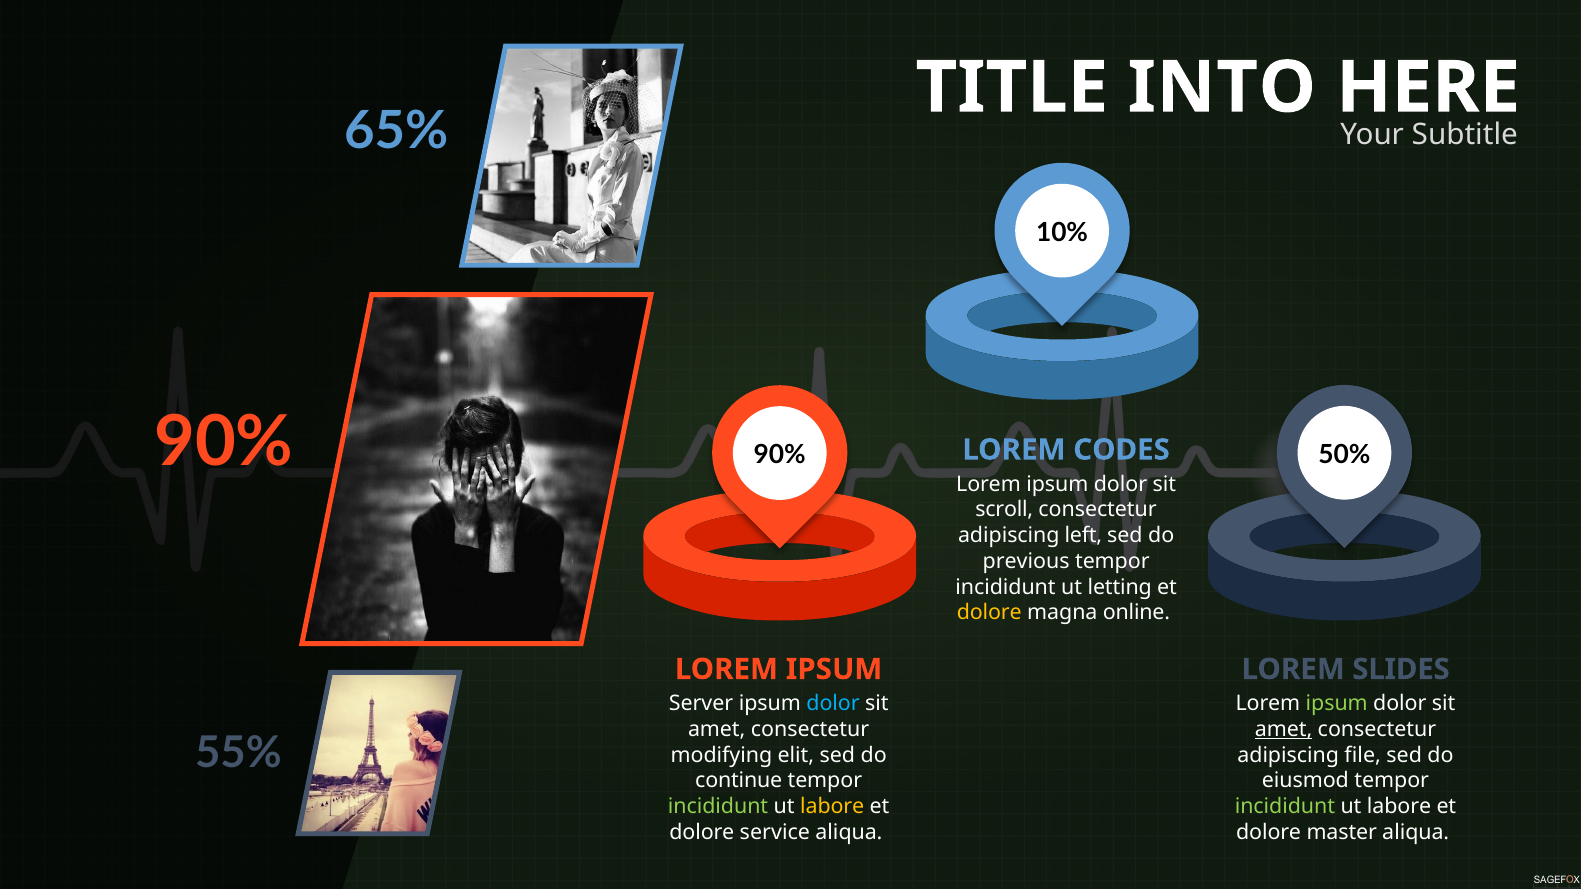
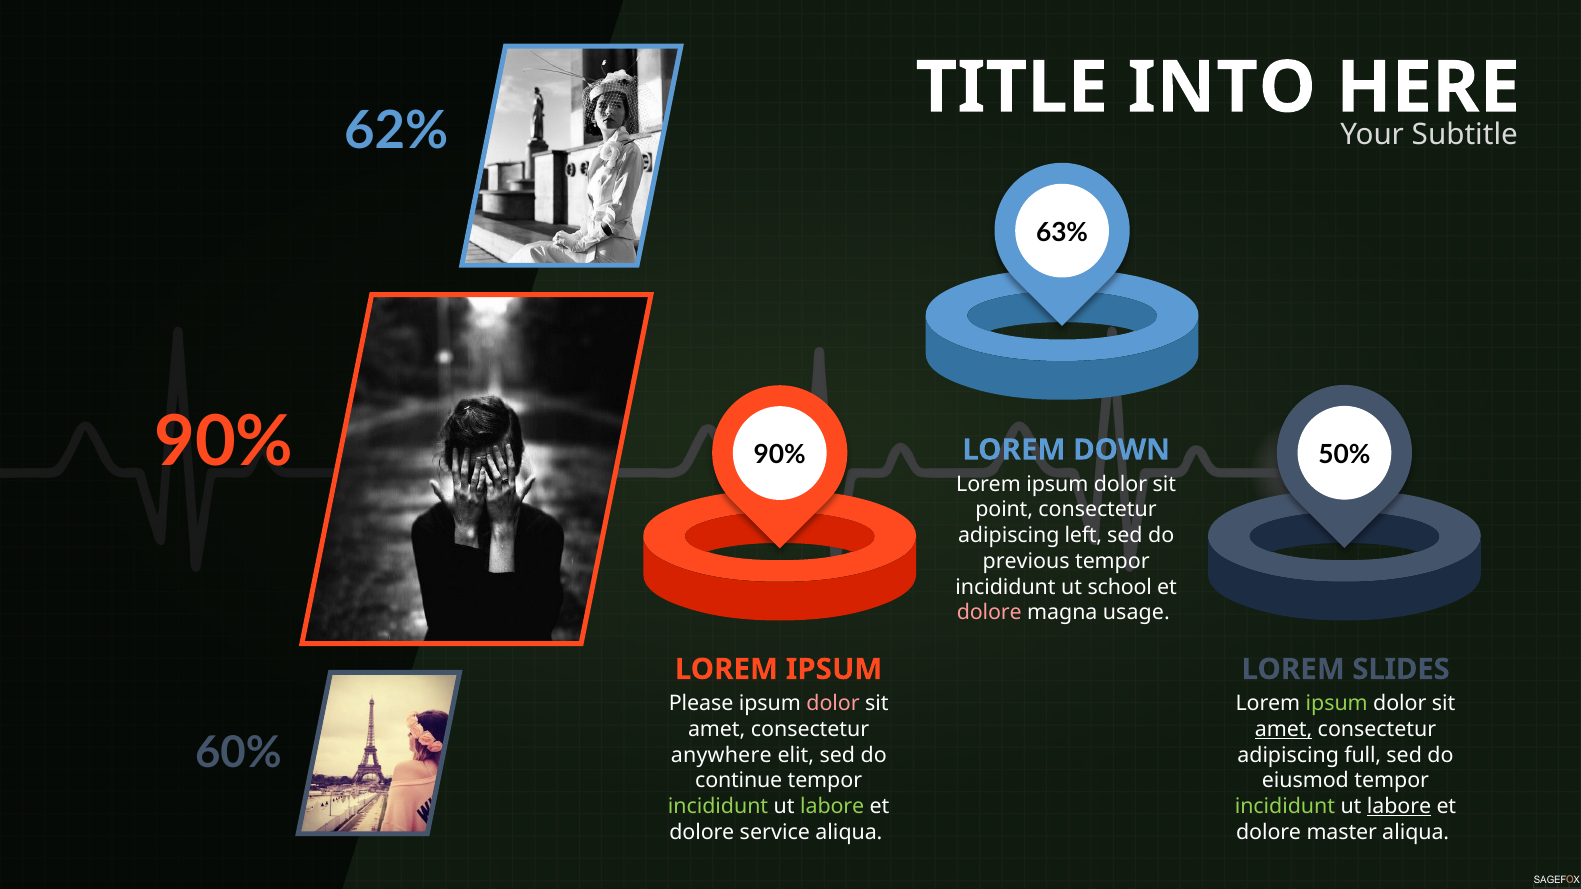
65%: 65% -> 62% (396, 132)
10%: 10% -> 63% (1062, 233)
CODES: CODES -> DOWN (1122, 450)
scroll: scroll -> point (1004, 510)
letting: letting -> school (1120, 587)
dolore colour: yellow -> pink (989, 613)
online: online -> usage (1136, 613)
Server: Server -> Please (701, 704)
dolor colour: light blue -> pink (833, 704)
55%: 55% -> 60% (238, 753)
modifying: modifying -> anywhere (721, 755)
file: file -> full (1363, 755)
labore colour: yellow -> light green (832, 807)
labore underline: none -> present (1399, 807)
